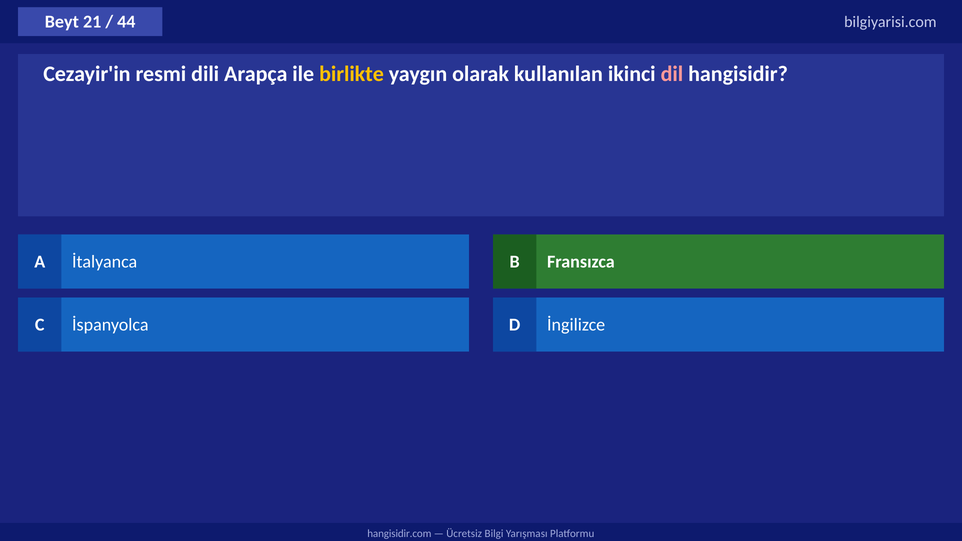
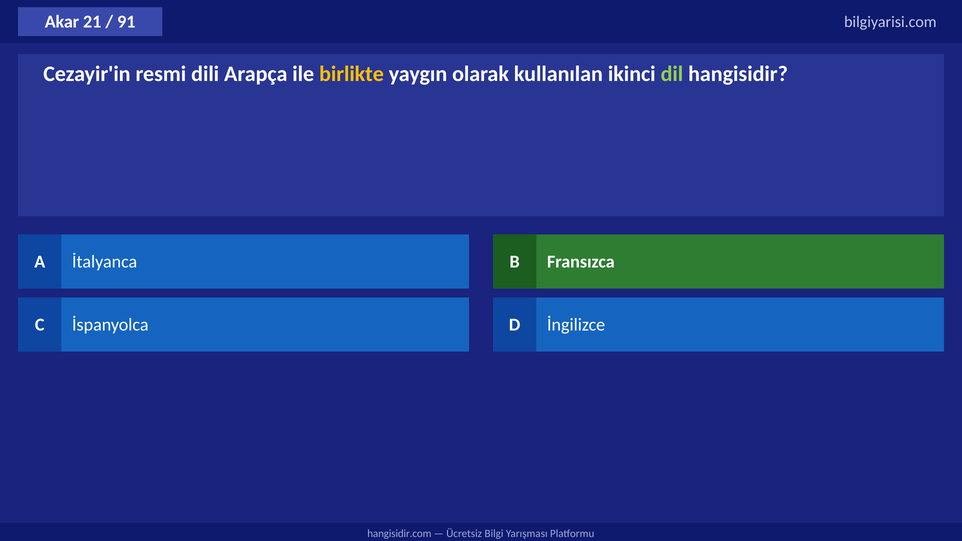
Beyt: Beyt -> Akar (62, 22)
44: 44 -> 91 (126, 22)
dil colour: pink -> light green (672, 74)
